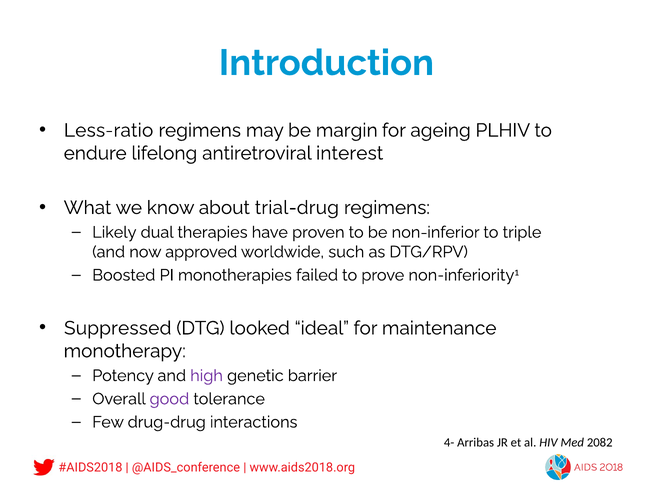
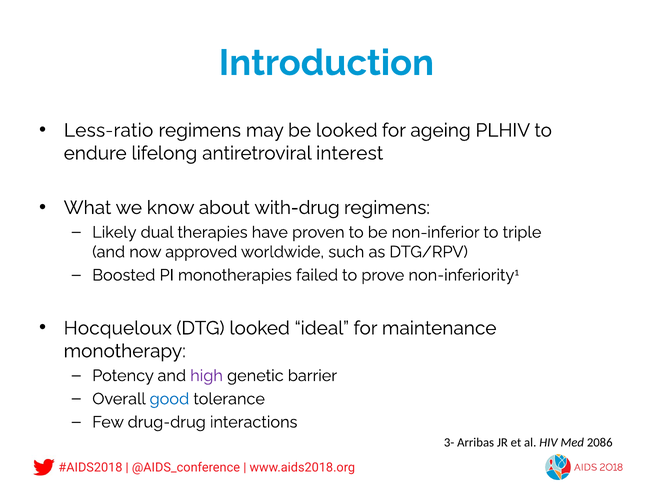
be margin: margin -> looked (347, 130)
trial-drug: trial-drug -> with-drug (297, 208)
Suppressed: Suppressed -> Hocqueloux (118, 328)
good colour: purple -> blue (169, 399)
4-: 4- -> 3- (449, 443)
2082: 2082 -> 2086 (600, 443)
